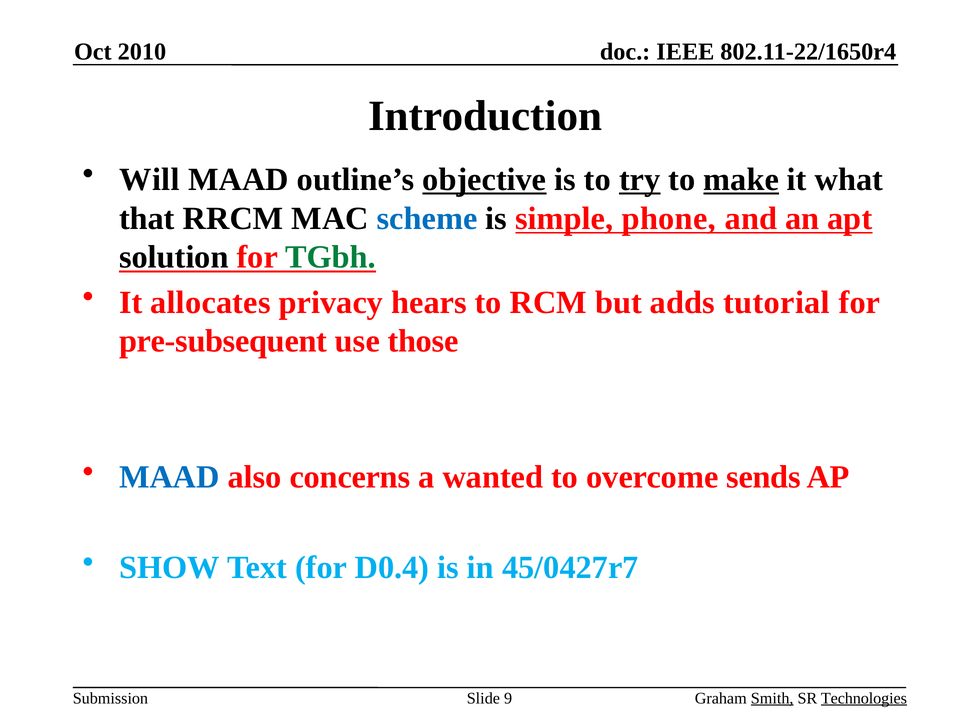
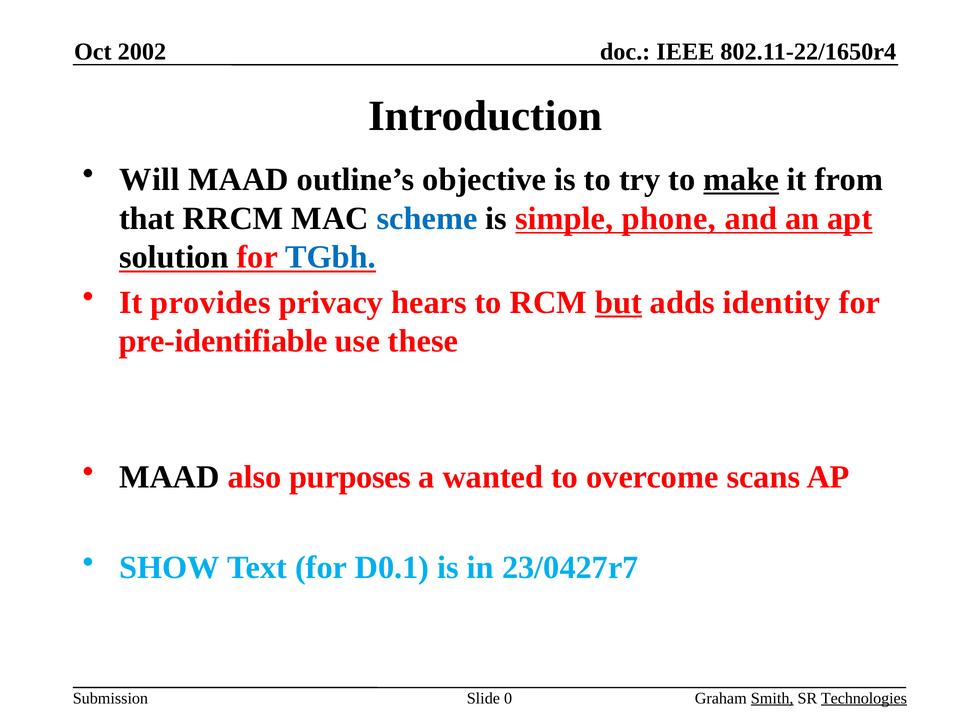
2010: 2010 -> 2002 (142, 52)
objective underline: present -> none (484, 180)
try underline: present -> none (640, 180)
what: what -> from (849, 180)
TGbh colour: green -> blue (330, 257)
allocates: allocates -> provides (210, 303)
but underline: none -> present (619, 303)
tutorial: tutorial -> identity (777, 303)
pre-subsequent: pre-subsequent -> pre-identifiable (223, 341)
those: those -> these (423, 341)
MAAD colour: blue -> black (169, 477)
concerns: concerns -> purposes (350, 477)
sends: sends -> scans (763, 477)
D0.4: D0.4 -> D0.1 (392, 568)
45/0427r7: 45/0427r7 -> 23/0427r7 (570, 568)
9: 9 -> 0 (508, 698)
